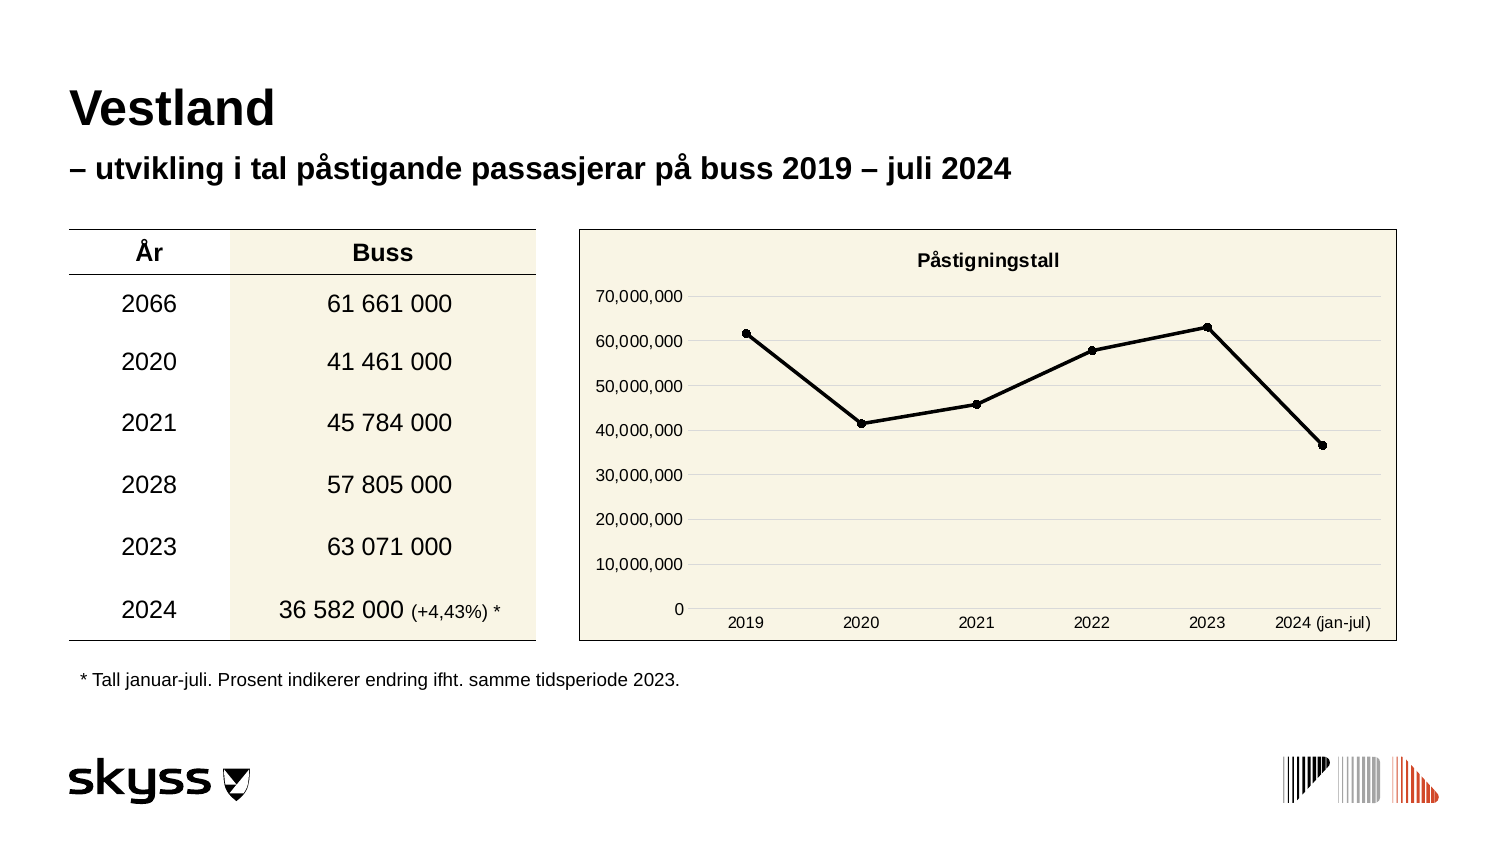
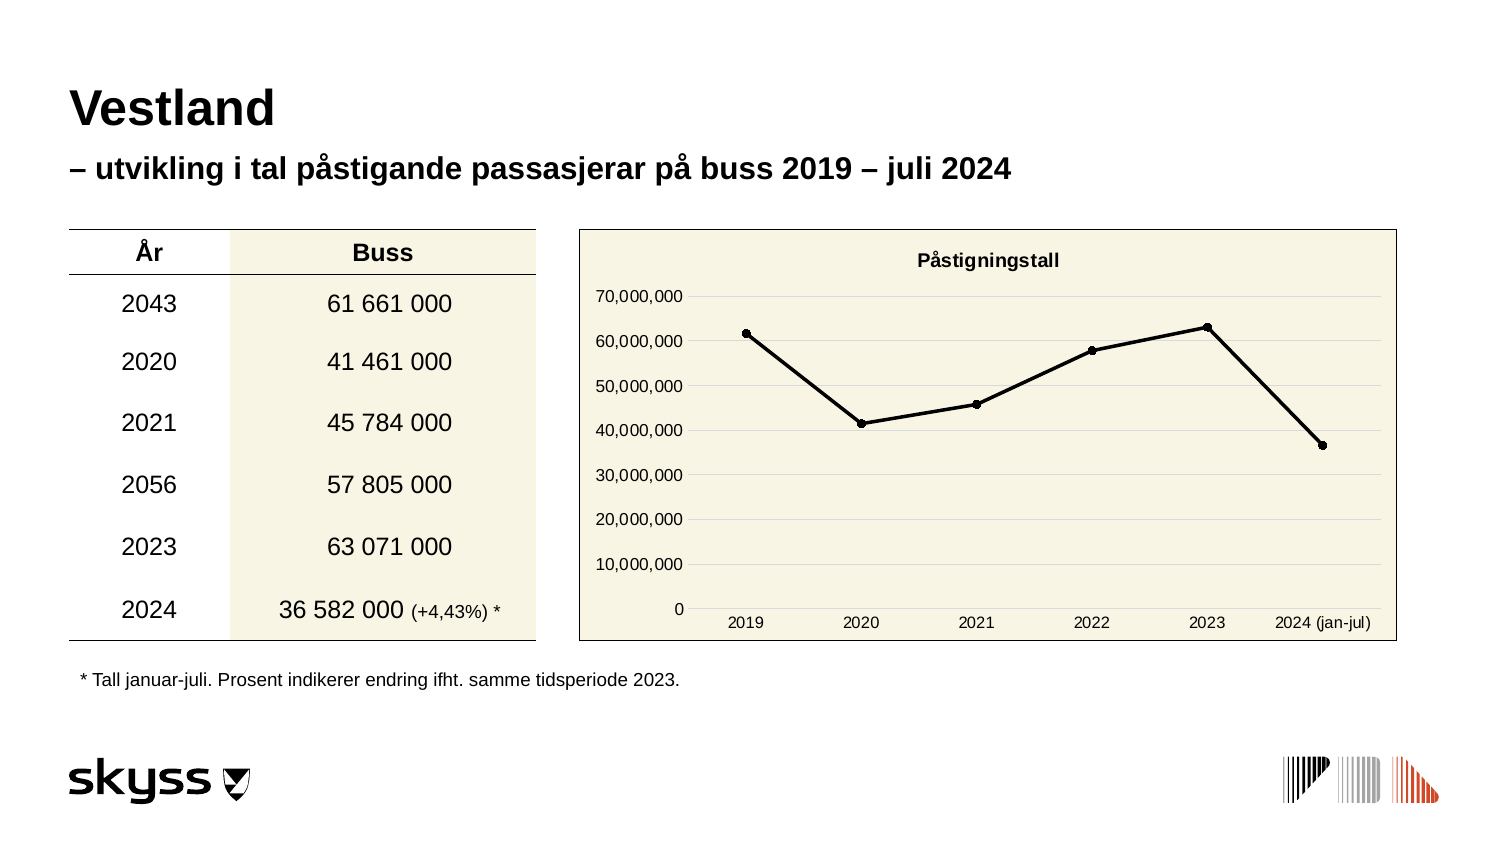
2066: 2066 -> 2043 (149, 304)
2028: 2028 -> 2056 (149, 485)
